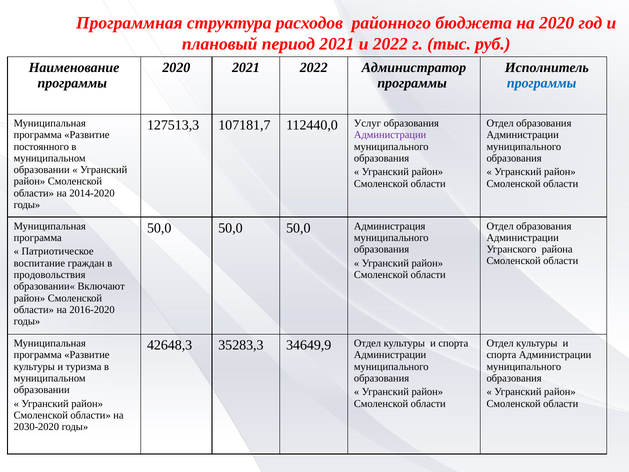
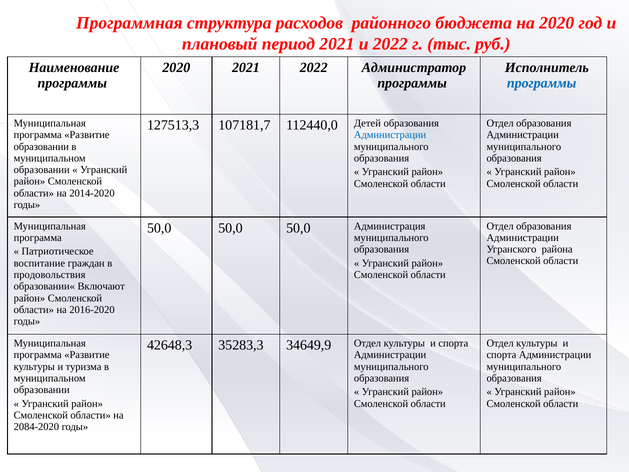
Услуг: Услуг -> Детей (367, 123)
Администрации colour: purple -> blue (390, 135)
постоянного: постоянного -> образовании (41, 146)
2030-2020: 2030-2020 -> 2084-2020 (36, 427)
